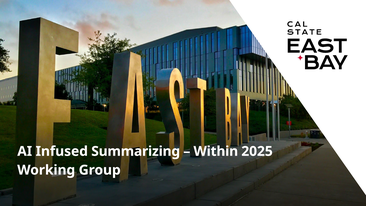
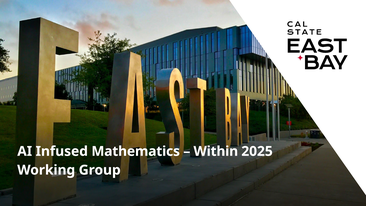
Summarizing: Summarizing -> Mathematics (136, 151)
